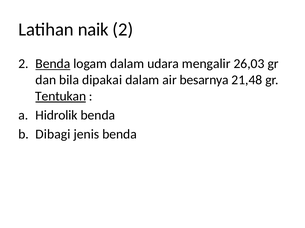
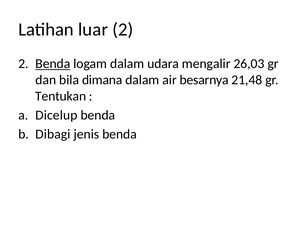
naik: naik -> luar (93, 30)
dipakai: dipakai -> dimana (102, 80)
Tentukan underline: present -> none (61, 97)
Hidrolik: Hidrolik -> Dicelup (56, 116)
